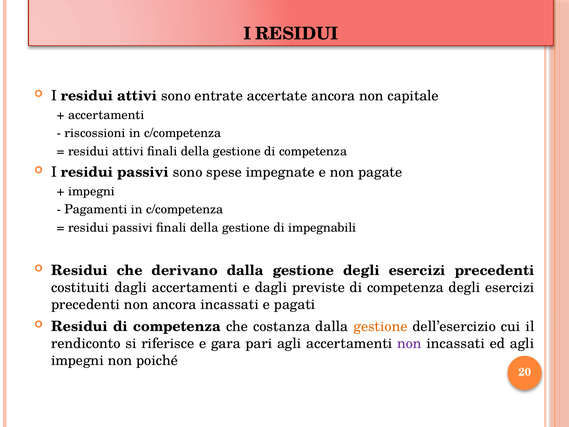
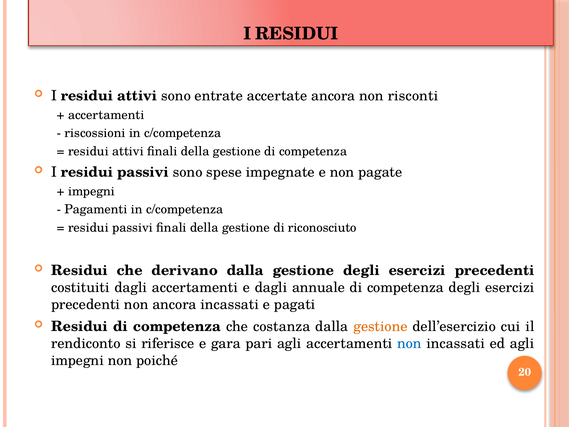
capitale: capitale -> risconti (413, 96)
impegnabili: impegnabili -> riconosciuto (322, 228)
previste: previste -> annuale (318, 287)
non colour: purple -> blue (409, 343)
